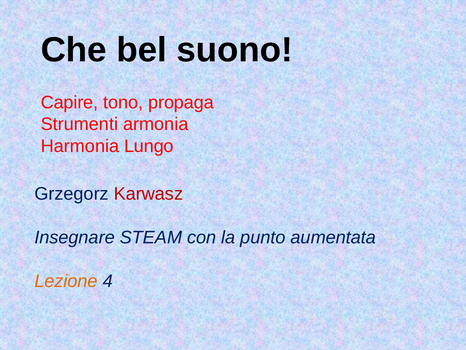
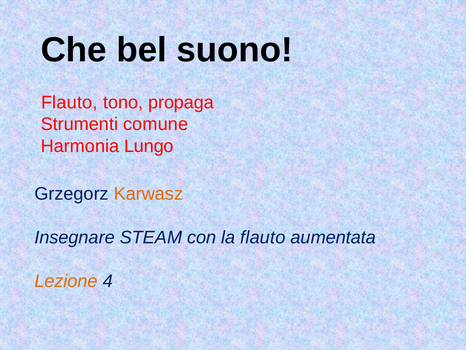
Capire: Capire -> Flauto (69, 102)
armonia: armonia -> comune (156, 124)
Karwasz colour: red -> orange (148, 194)
la punto: punto -> flauto (263, 237)
